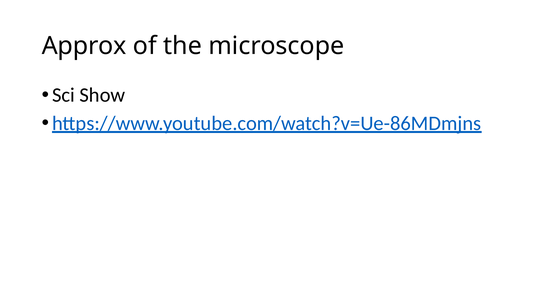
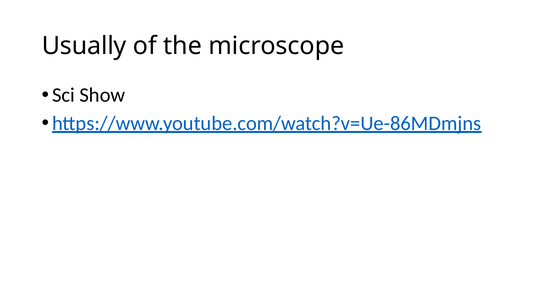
Approx: Approx -> Usually (84, 46)
